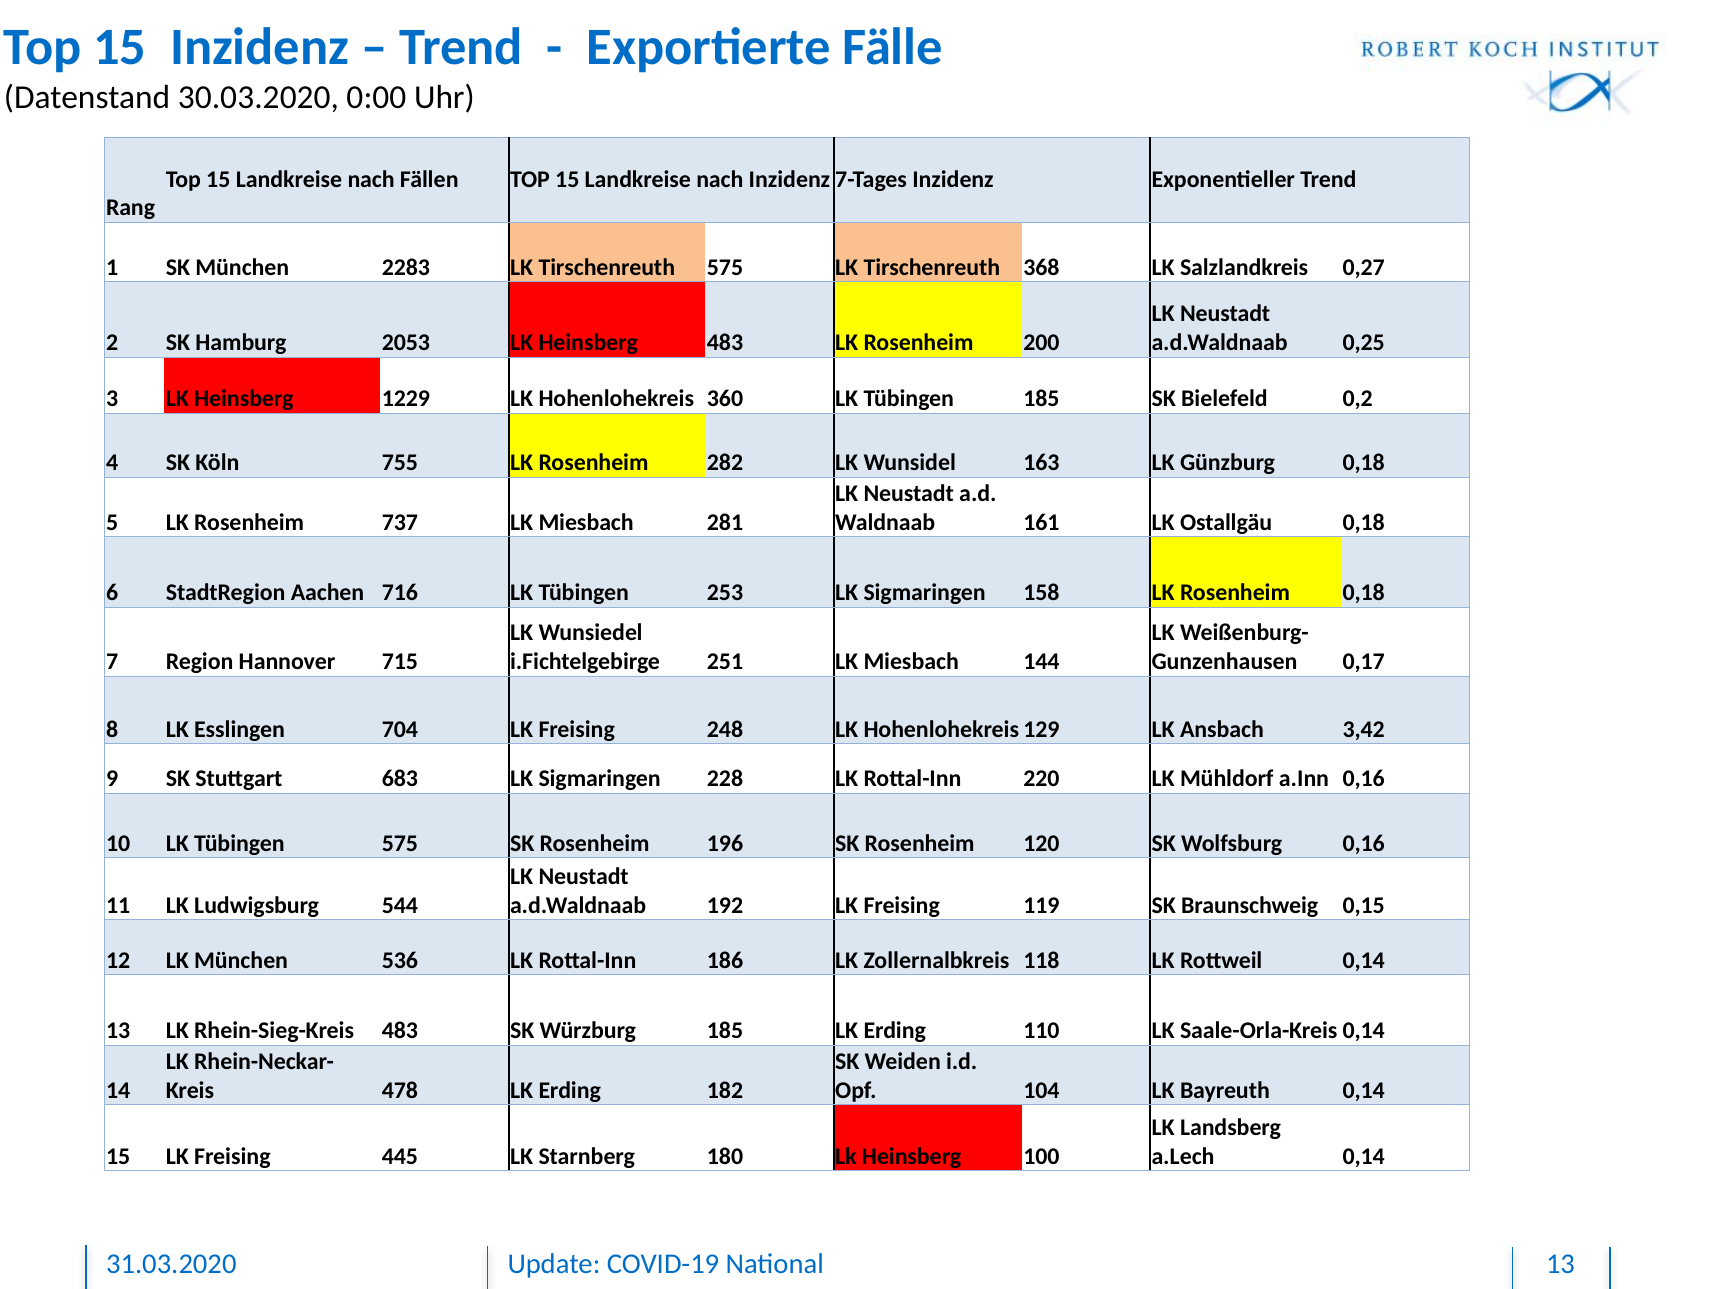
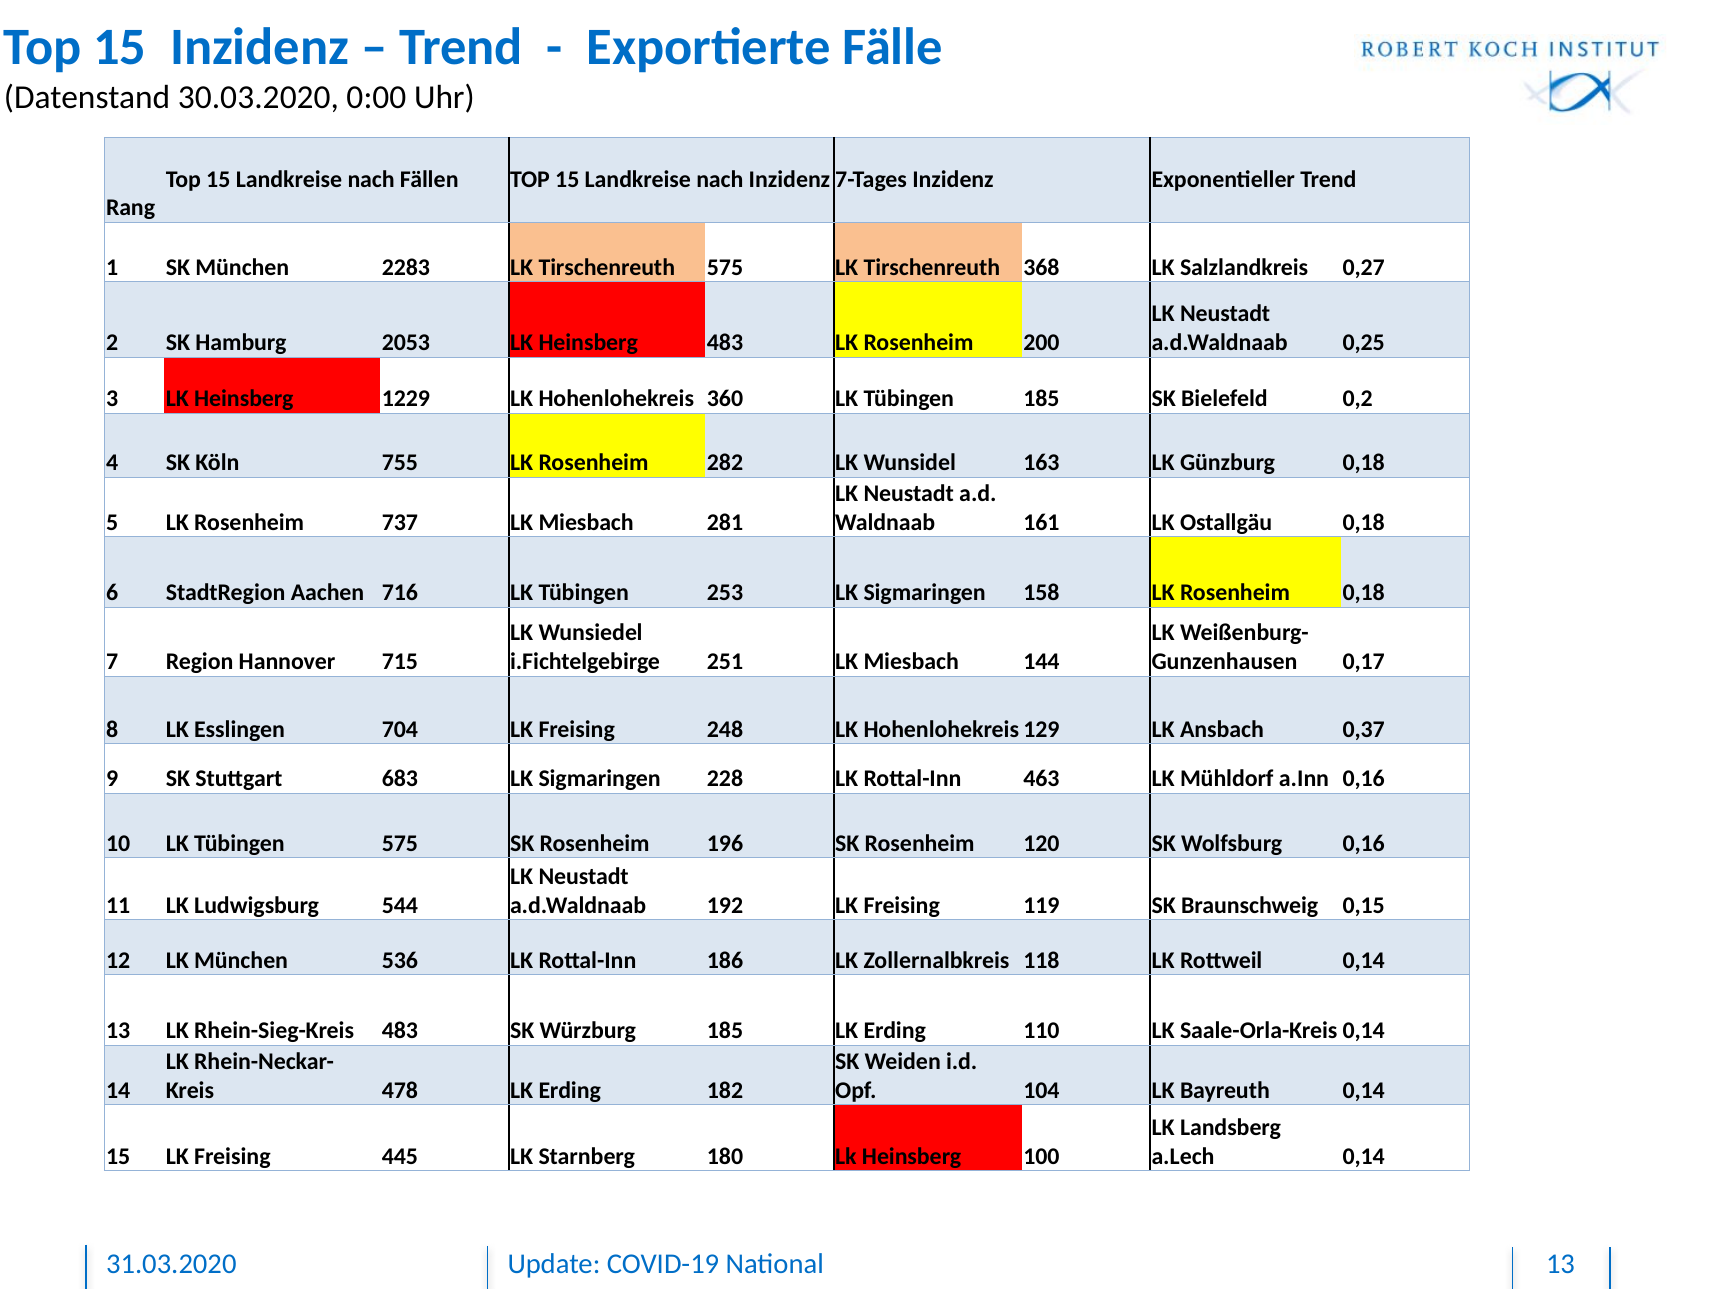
3,42: 3,42 -> 0,37 (1364, 729)
220: 220 -> 463 (1041, 779)
